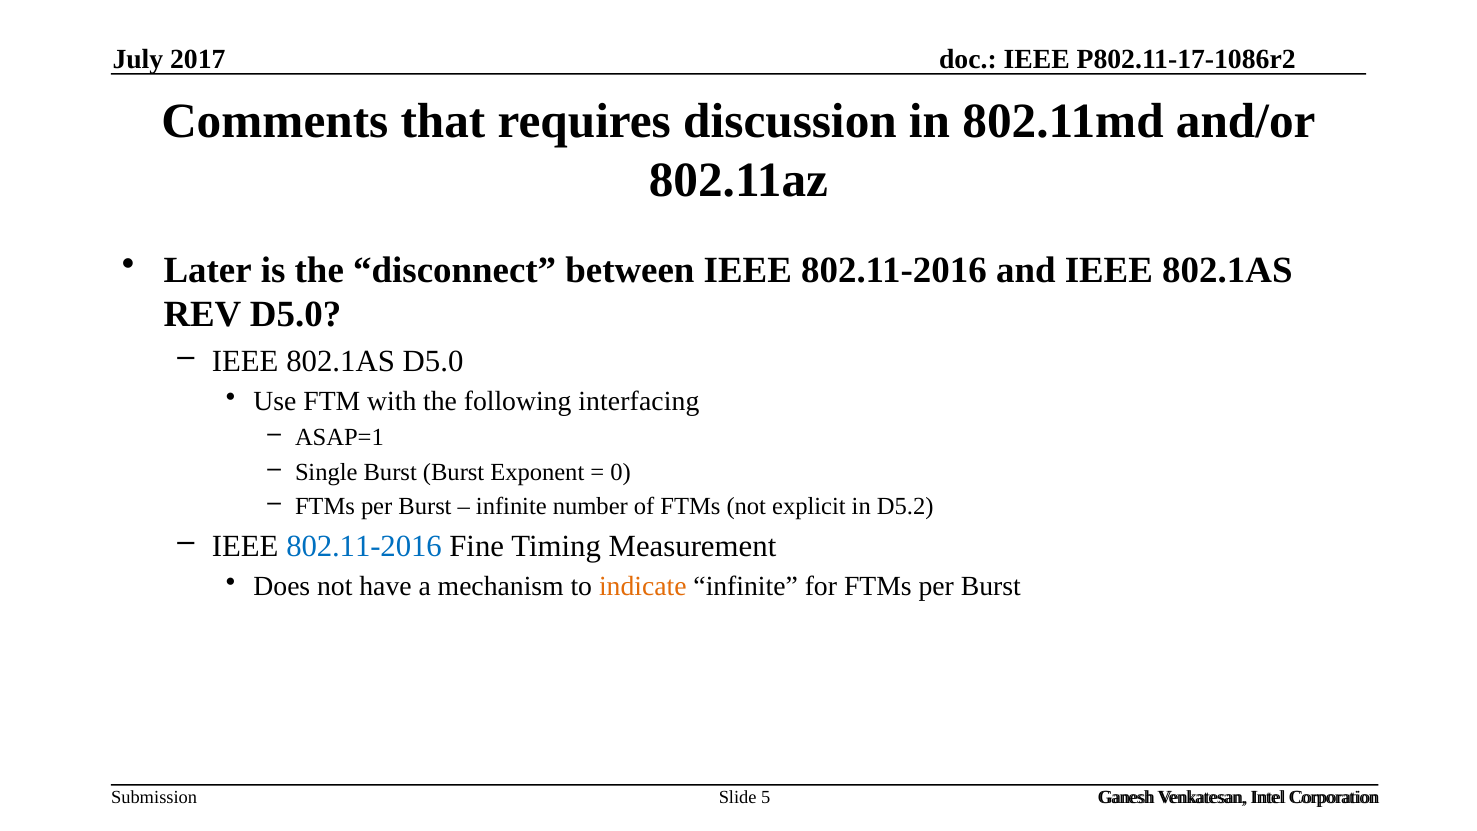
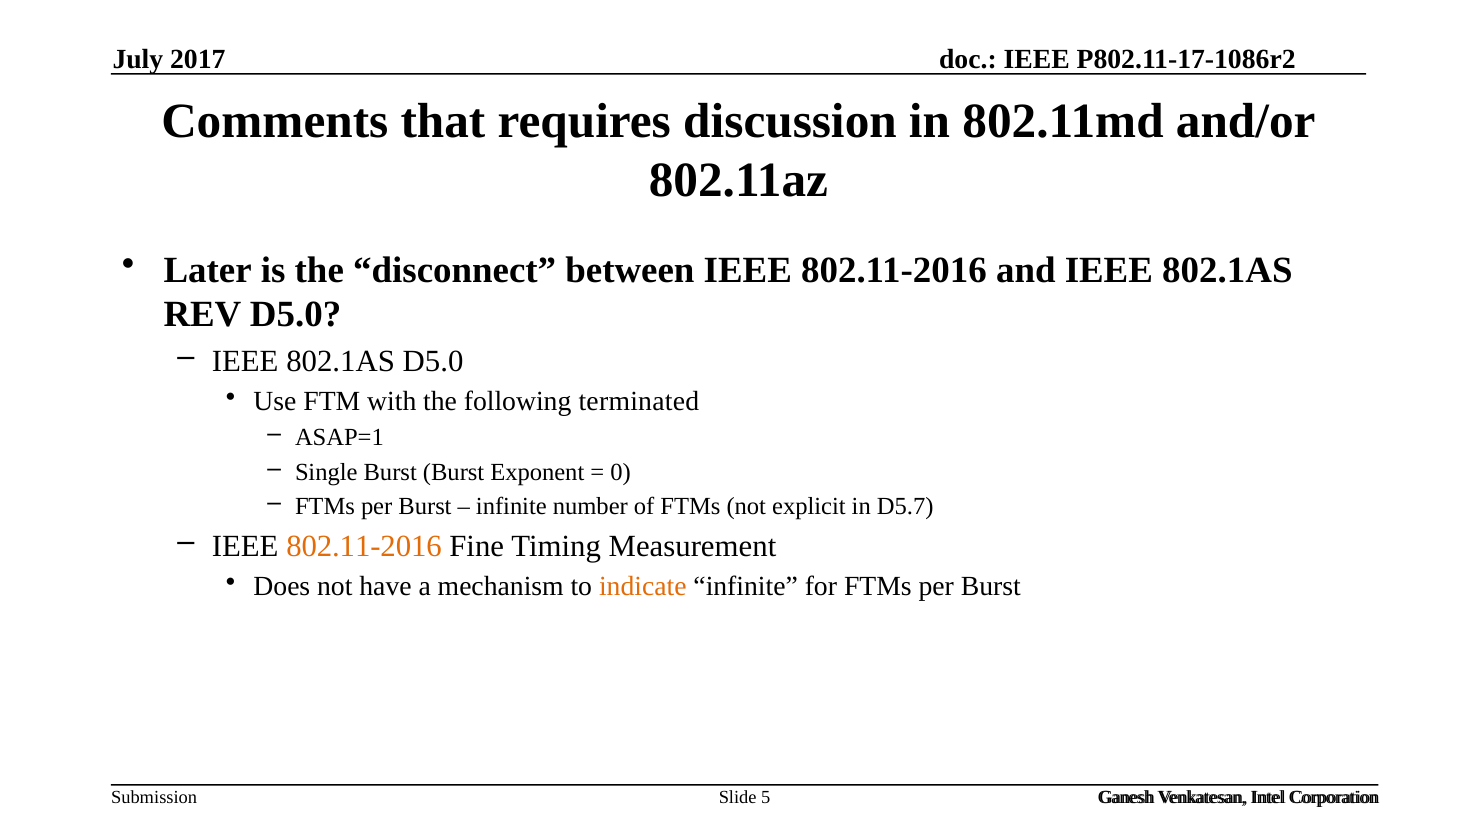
interfacing: interfacing -> terminated (639, 401)
D5.2: D5.2 -> D5.7 (905, 506)
802.11-2016 colour: blue -> orange (364, 546)
